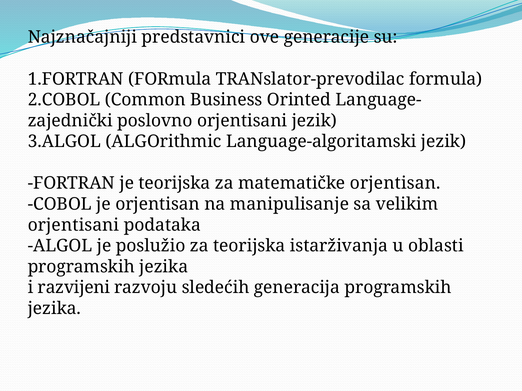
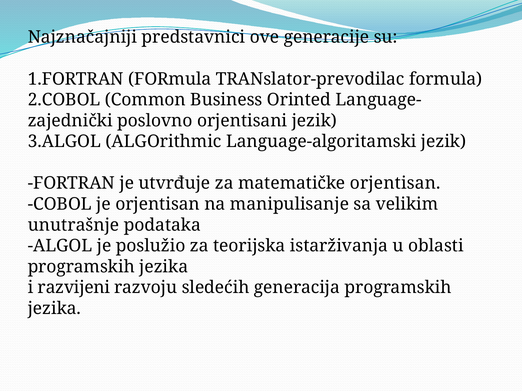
je teorijska: teorijska -> utvrđuje (174, 183)
orjentisani: orjentisani -> unutrašnje (74, 225)
